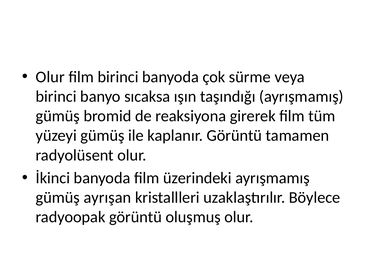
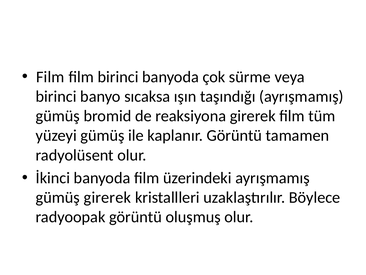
Olur: Olur -> Film (50, 77)
gümüş ayrışan: ayrışan -> girerek (107, 197)
